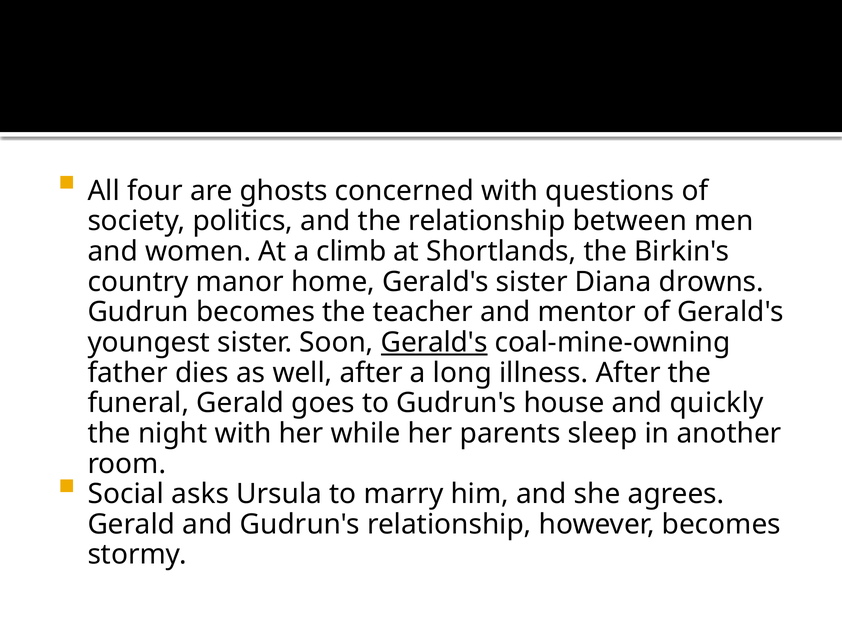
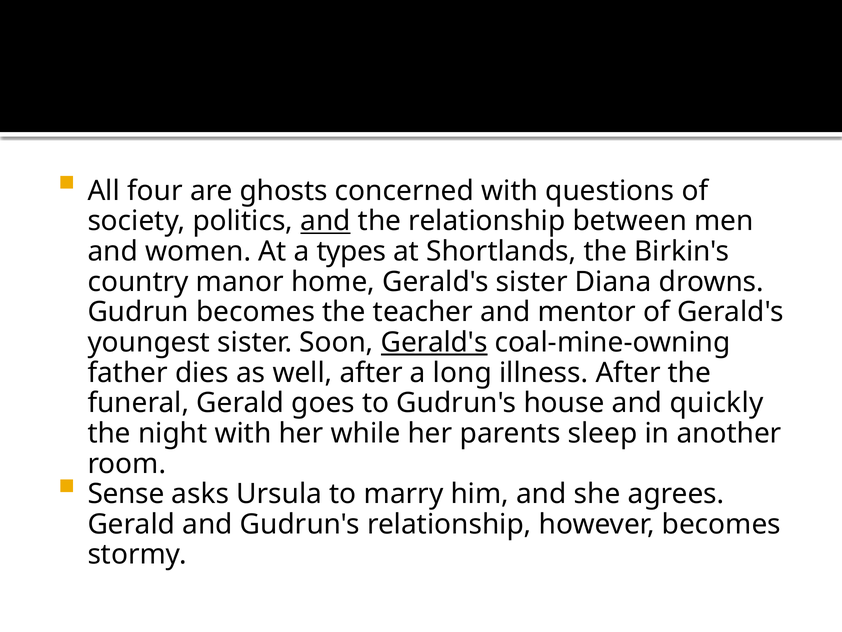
and underline: none -> present (326, 221)
climb: climb -> types (351, 251)
Social: Social -> Sense (126, 494)
